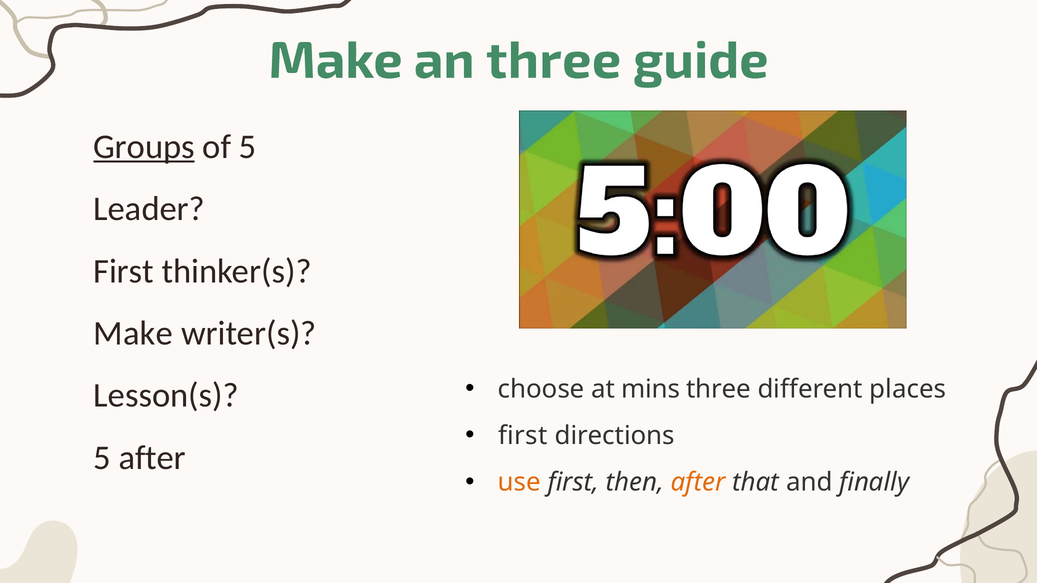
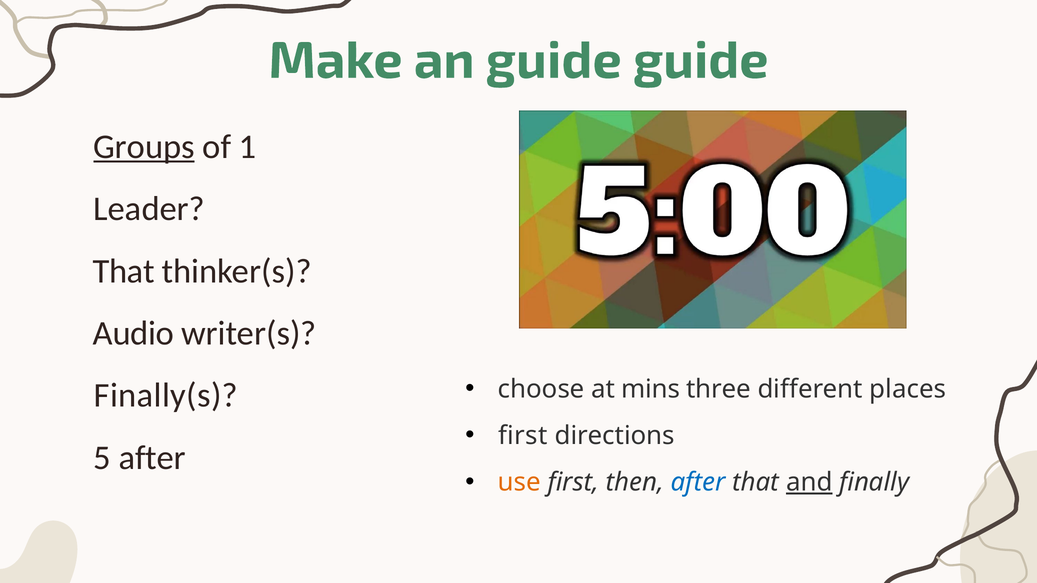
an three: three -> guide (554, 61)
of 5: 5 -> 1 (248, 147)
First: First -> That (124, 271)
Make: Make -> Audio (133, 334)
Lesson(s: Lesson(s -> Finally(s (166, 396)
after colour: orange -> blue (698, 483)
and underline: none -> present (809, 483)
